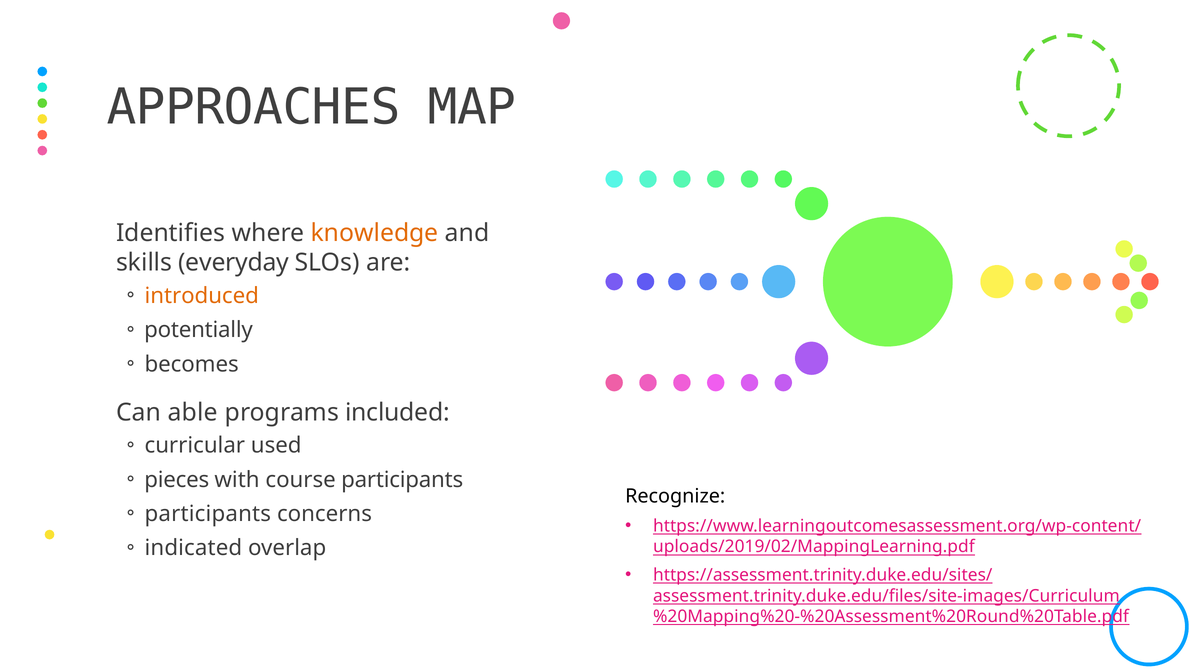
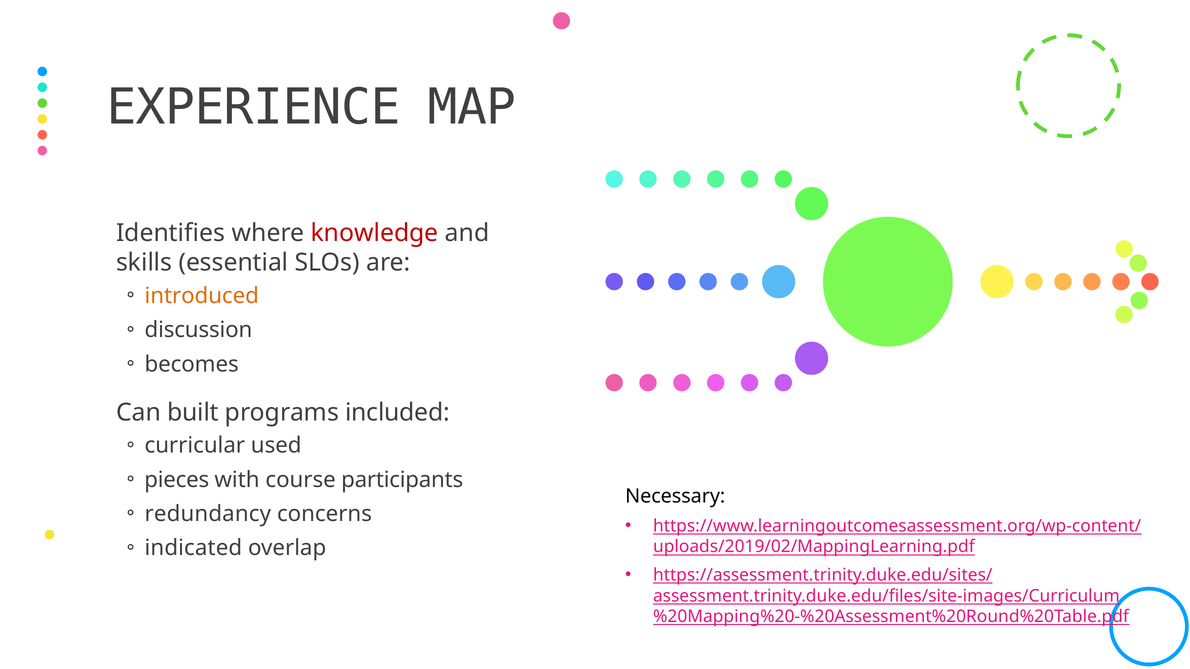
APPROACHES: APPROACHES -> EXPERIENCE (254, 108)
knowledge colour: orange -> red (375, 233)
everyday: everyday -> essential (233, 263)
potentially: potentially -> discussion (198, 330)
able: able -> built (193, 413)
Recognize: Recognize -> Necessary (675, 497)
participants: participants -> redundancy (208, 514)
